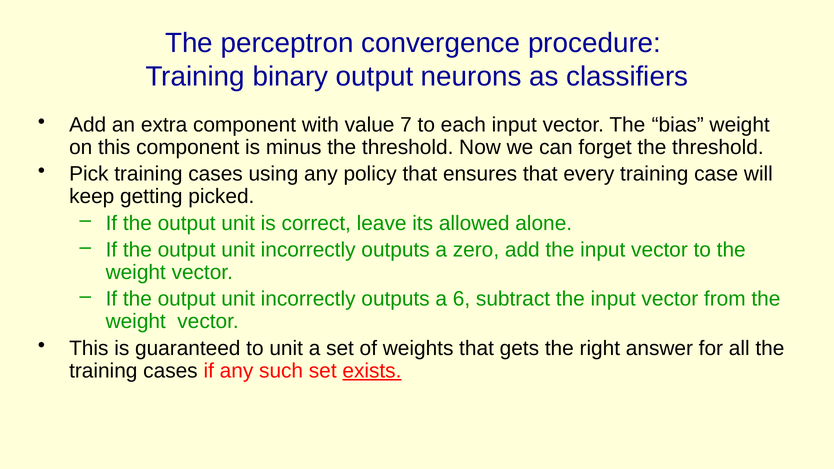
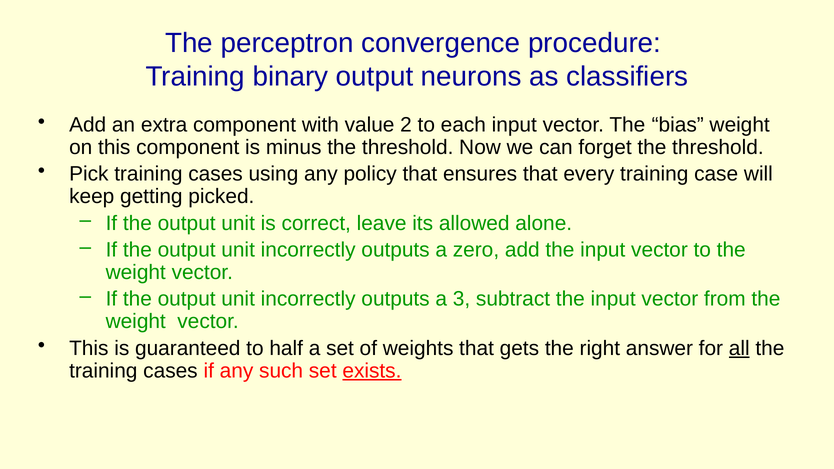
7: 7 -> 2 (406, 125)
6: 6 -> 3 (462, 299)
to unit: unit -> half (286, 348)
all underline: none -> present (739, 348)
